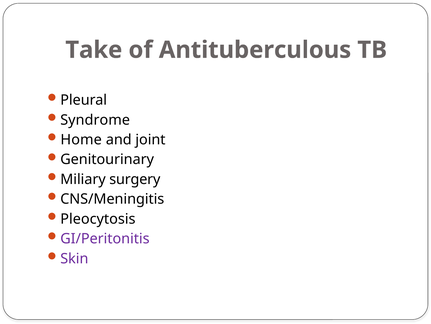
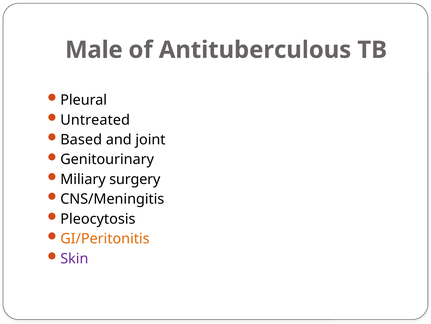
Take: Take -> Male (94, 50)
Syndrome: Syndrome -> Untreated (95, 120)
Home: Home -> Based (81, 139)
GI/Peritonitis colour: purple -> orange (105, 238)
